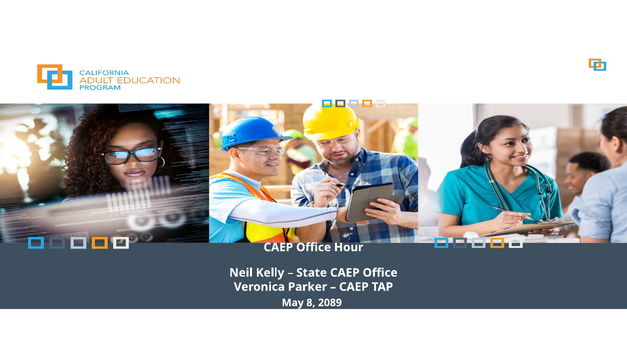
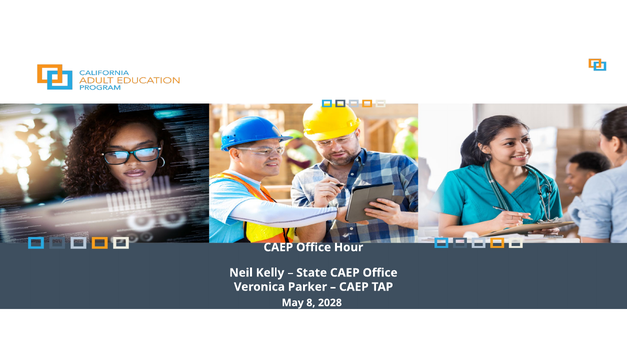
2089: 2089 -> 2028 (330, 302)
